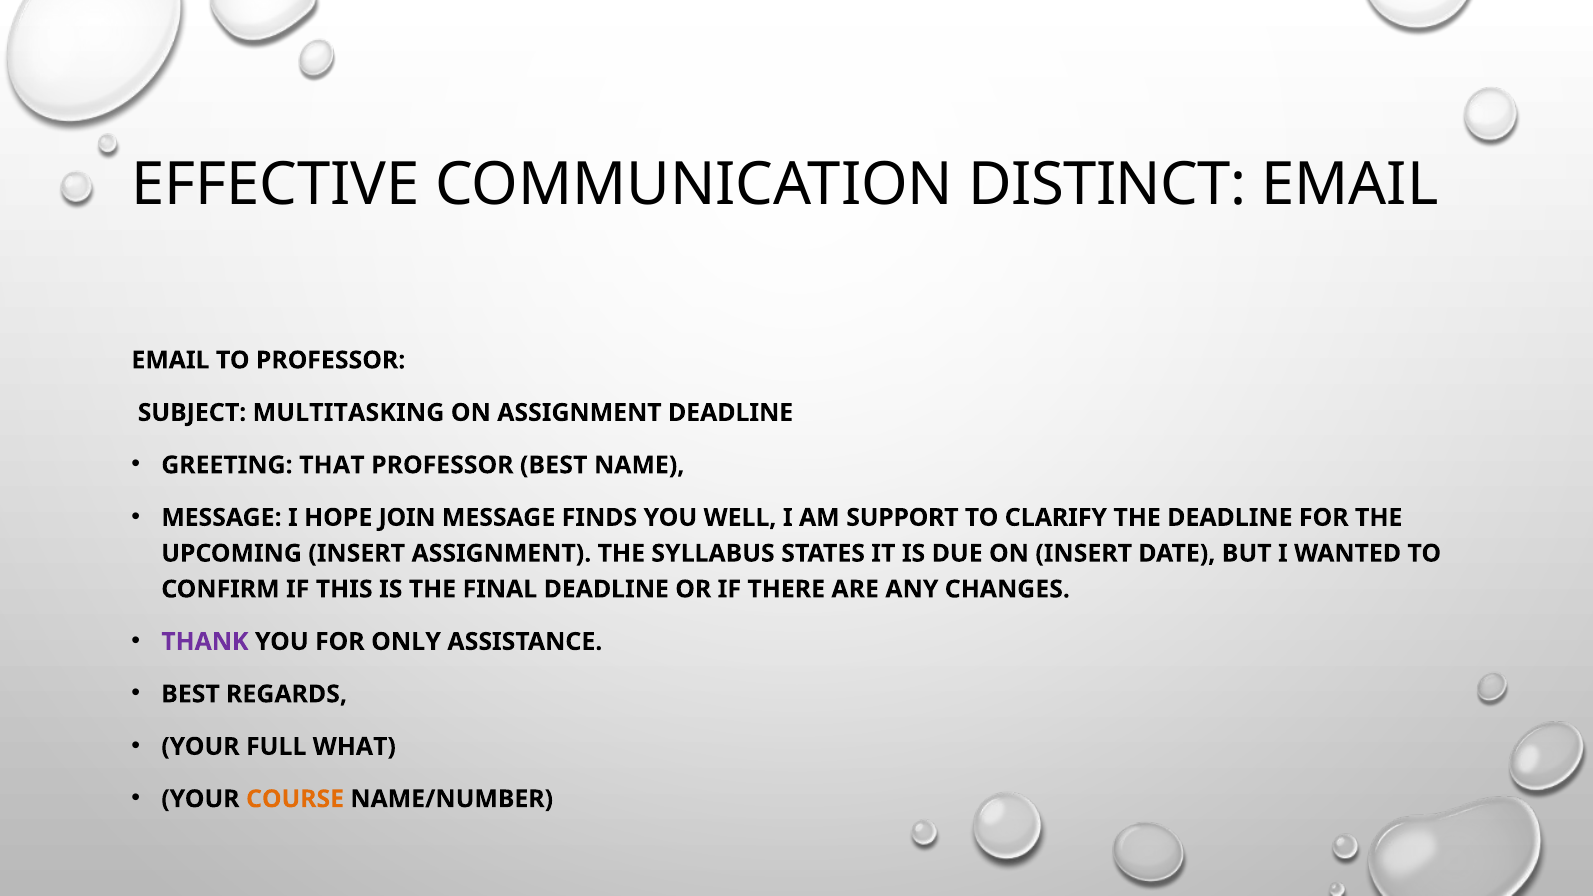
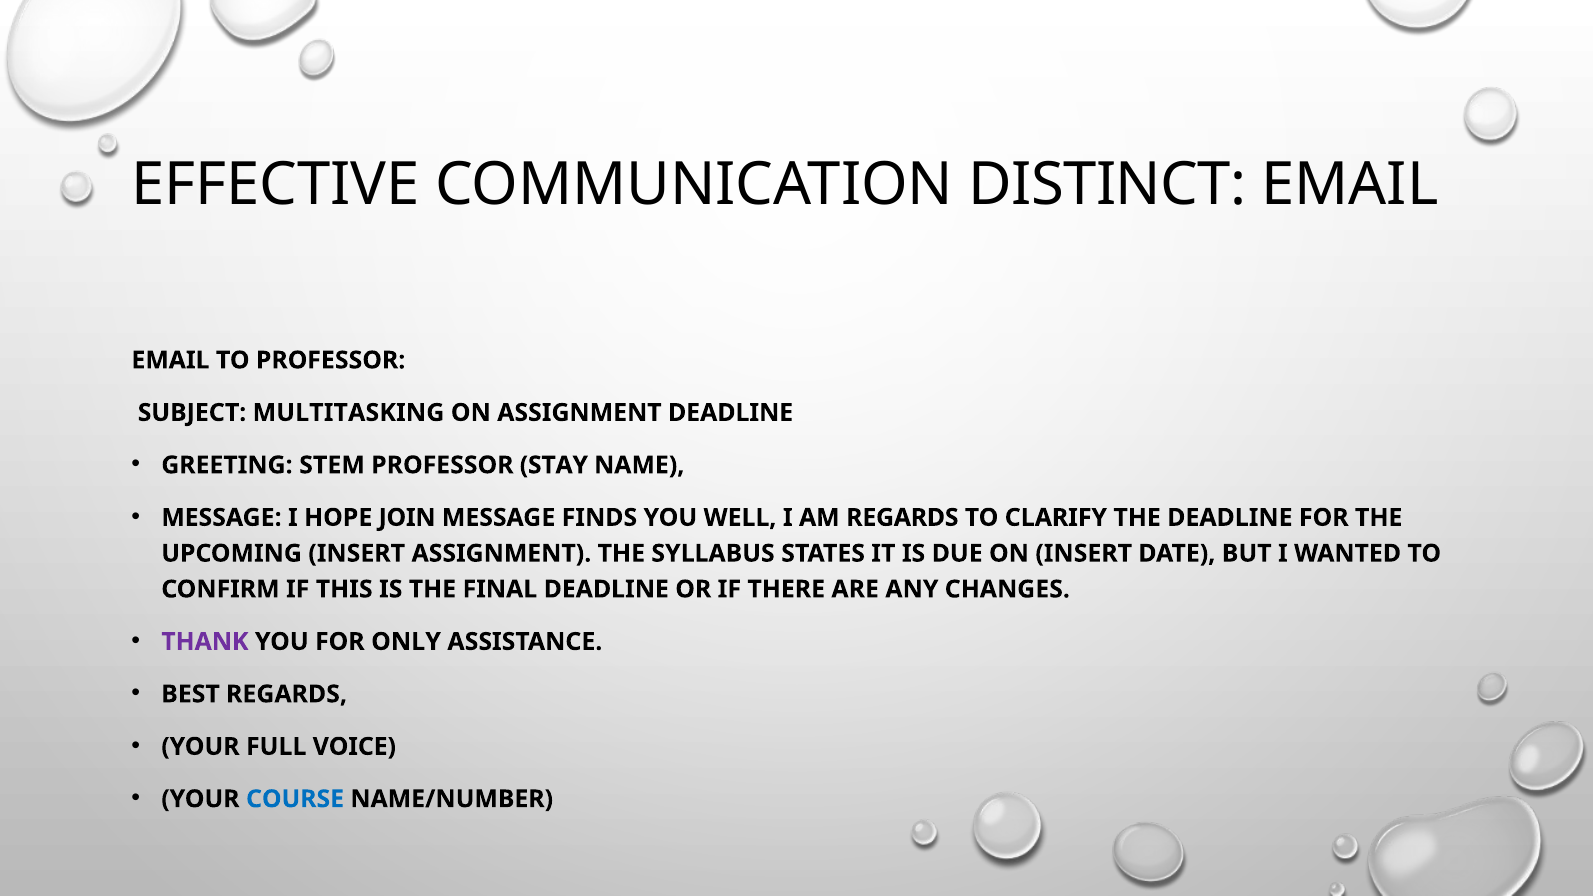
THAT: THAT -> STEM (332, 465)
PROFESSOR BEST: BEST -> STAY (554, 465)
AM SUPPORT: SUPPORT -> REGARDS (902, 518)
WHAT: WHAT -> VOICE (354, 747)
COURSE colour: orange -> blue (295, 799)
